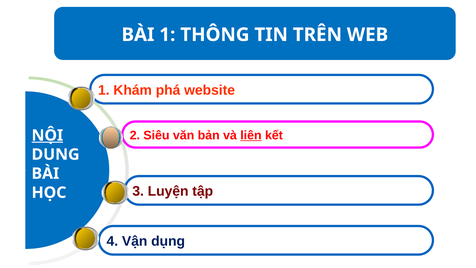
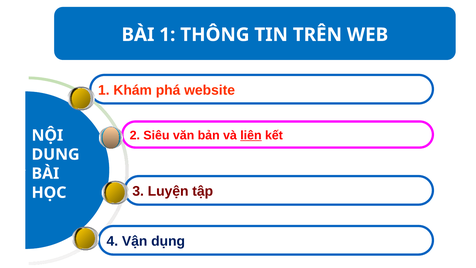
NỘI underline: present -> none (47, 135)
